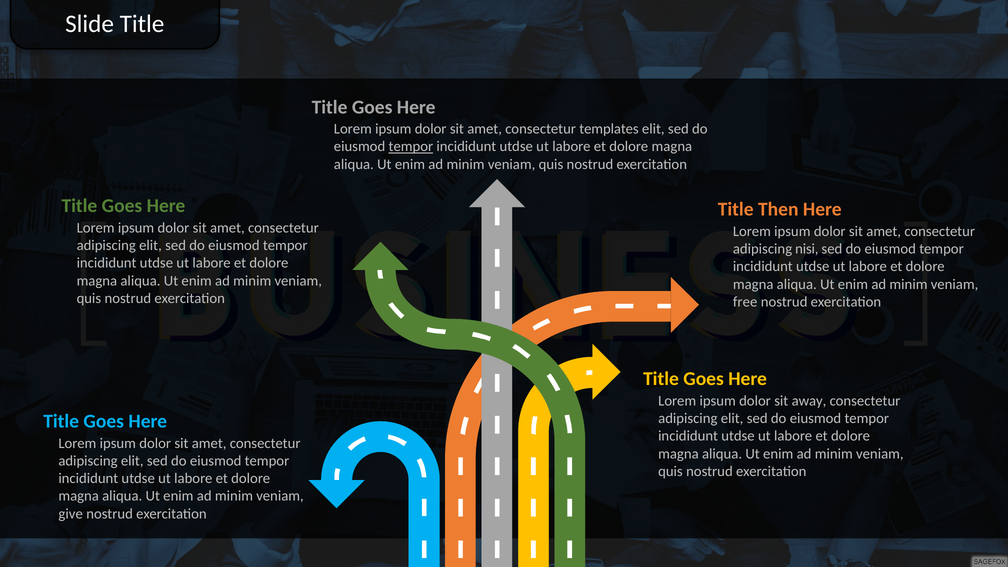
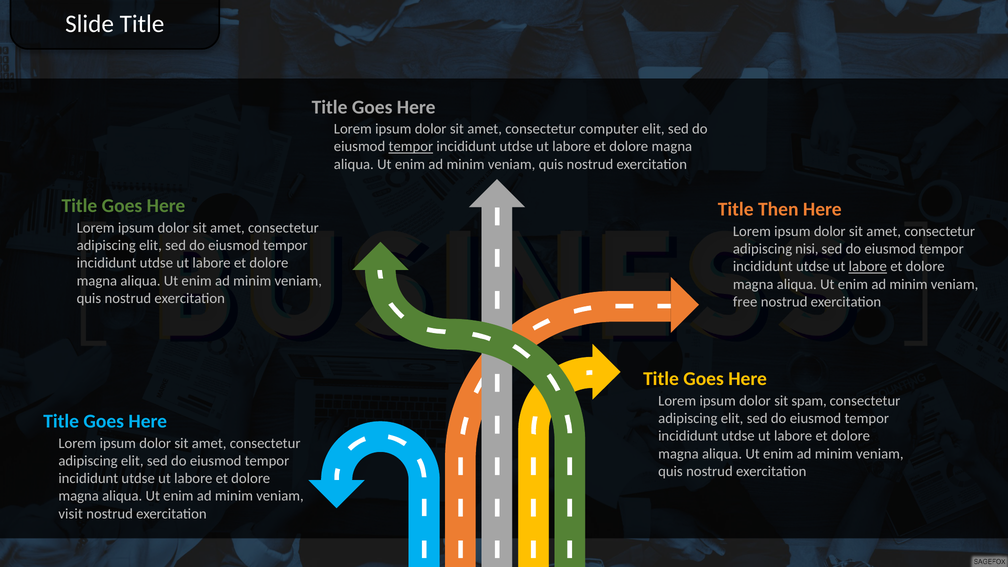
templates: templates -> computer (609, 129)
labore underline: none -> present (868, 267)
away: away -> spam (809, 401)
give: give -> visit (71, 514)
